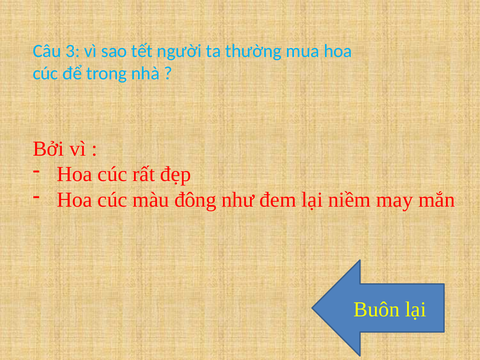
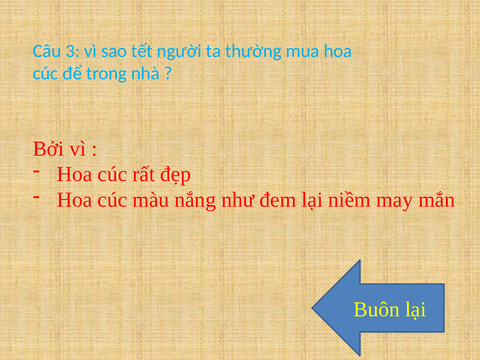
đông: đông -> nắng (195, 200)
